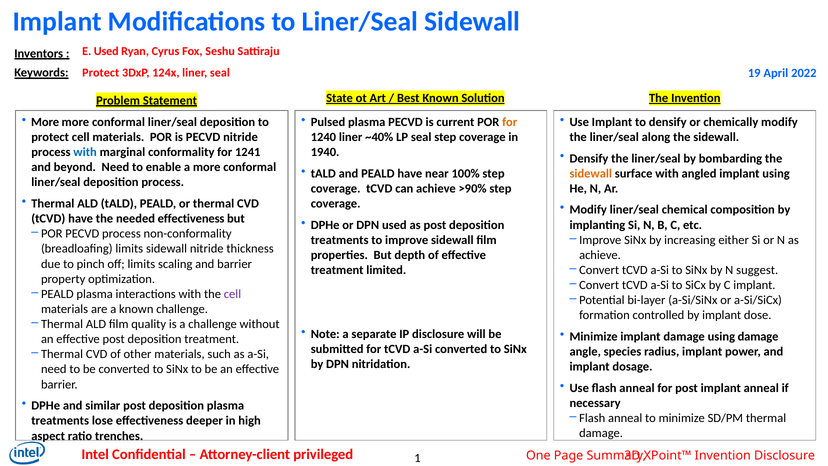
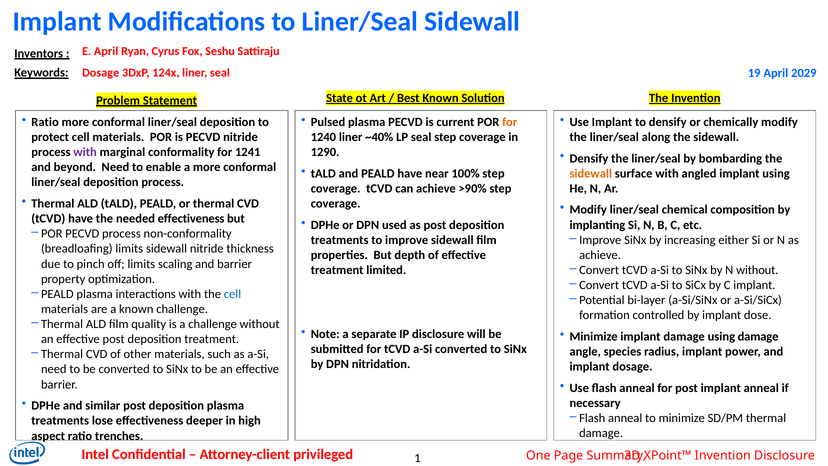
E Used: Used -> April (106, 51)
Protect: Protect -> Dosage (101, 73)
2022: 2022 -> 2029 (804, 73)
More: More -> Ratio (45, 122)
with colour: blue -> purple (85, 152)
1940: 1940 -> 1290 (325, 152)
N suggest: suggest -> without (757, 270)
cell colour: purple -> blue (232, 294)
